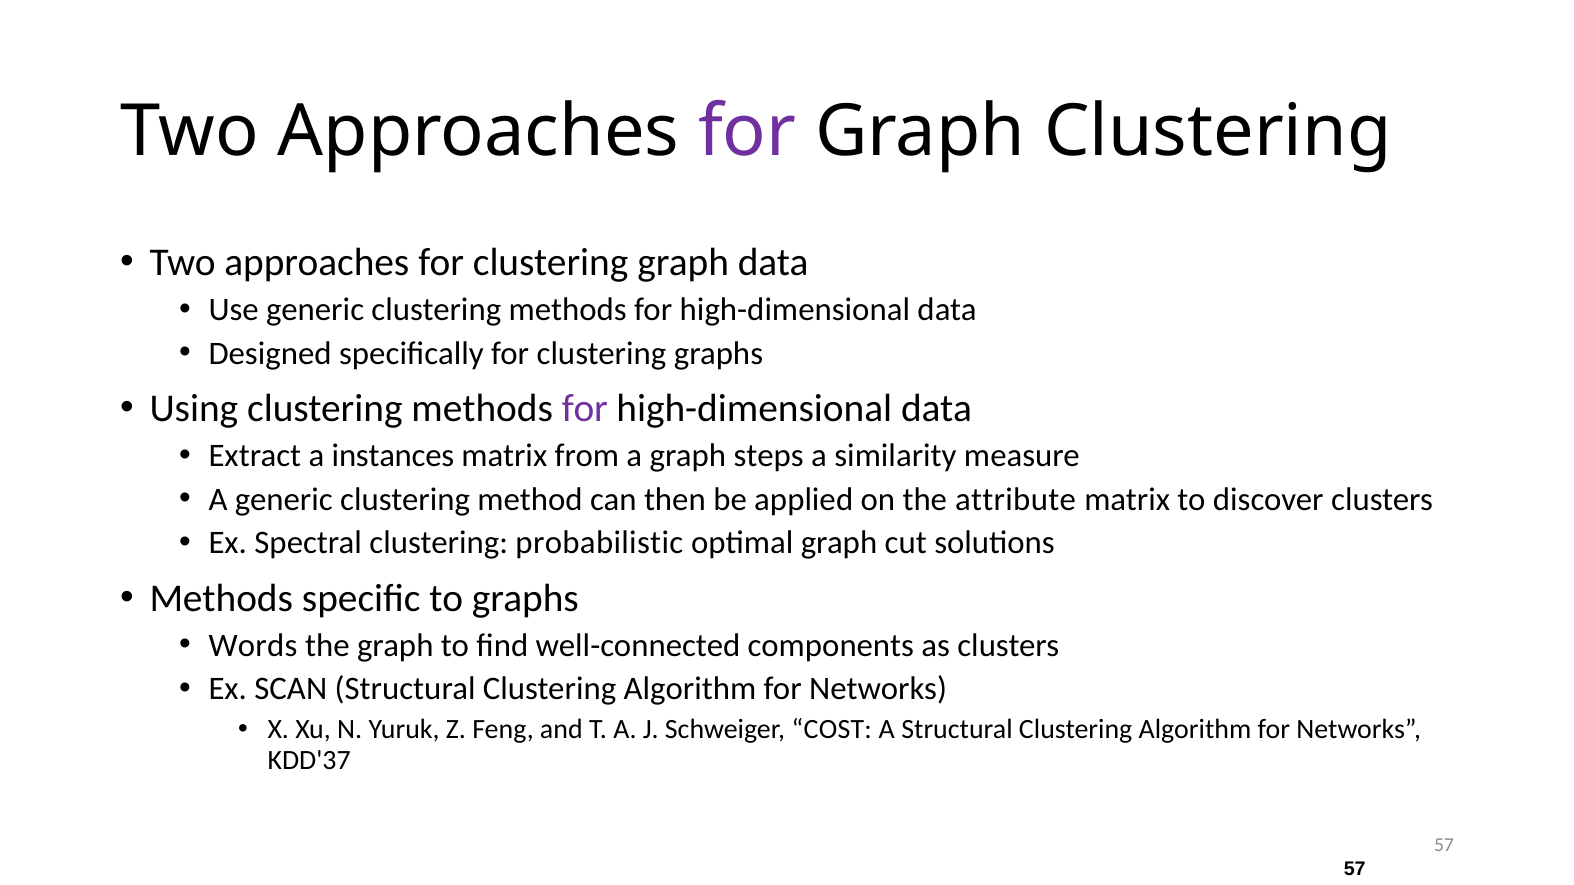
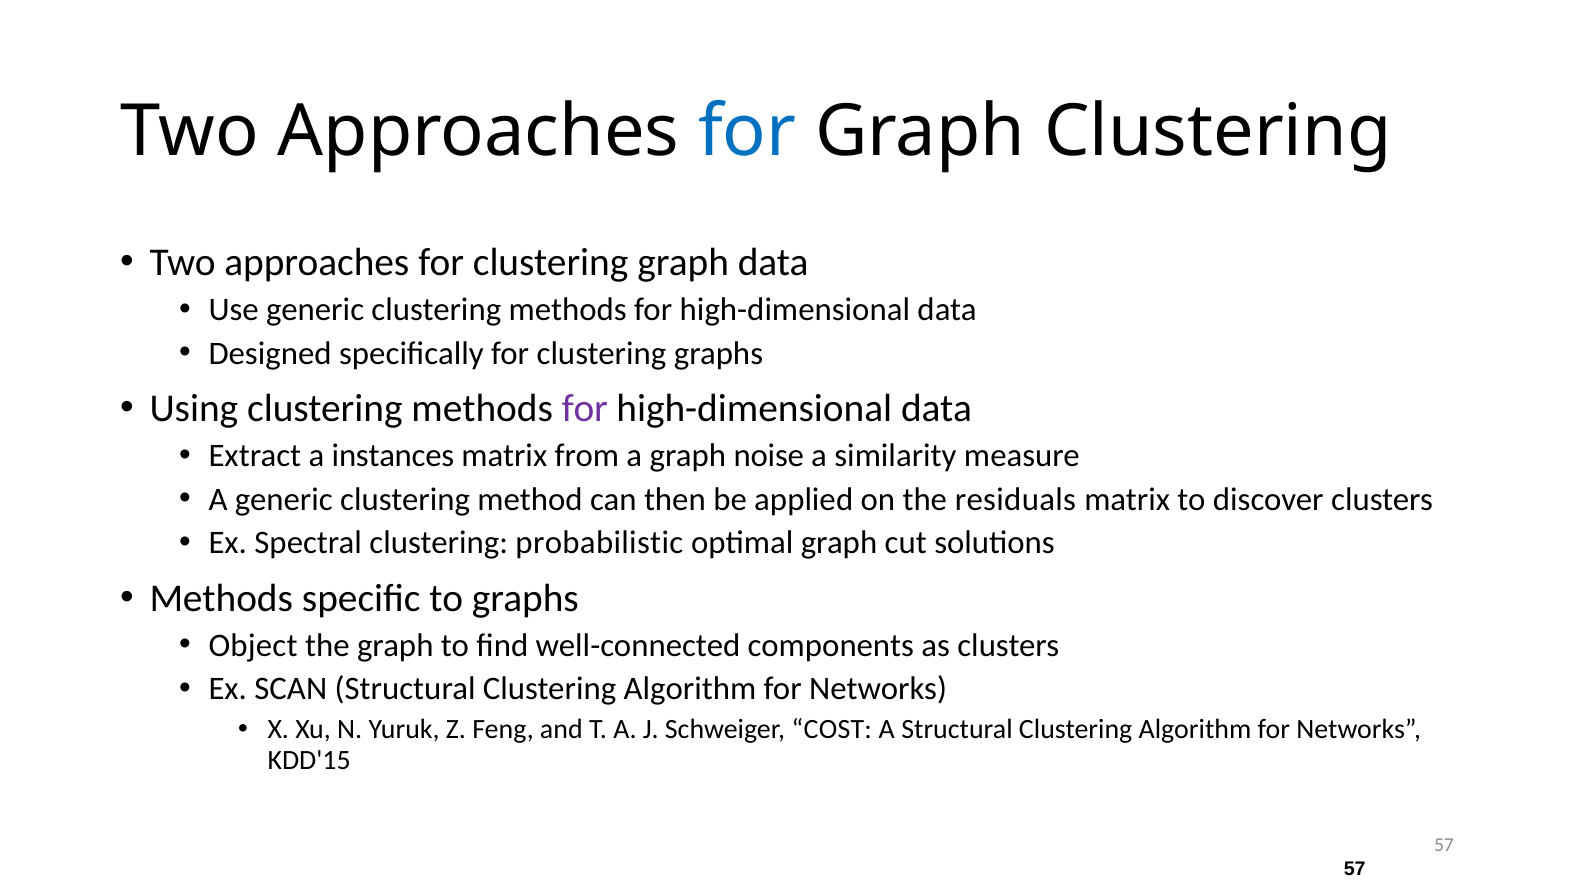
for colour: purple -> blue (747, 132)
steps: steps -> noise (769, 456)
attribute: attribute -> residuals (1015, 499)
Words: Words -> Object (253, 646)
KDD'37: KDD'37 -> KDD'15 (309, 760)
